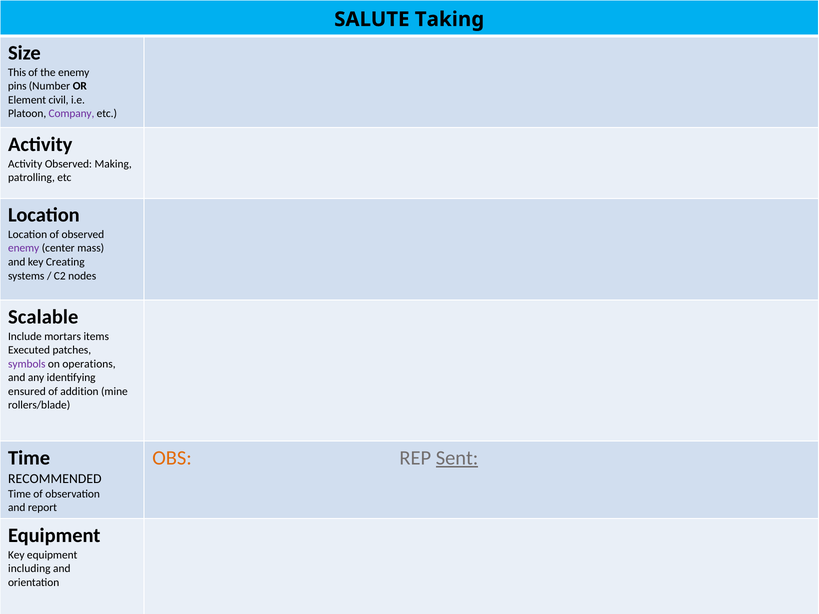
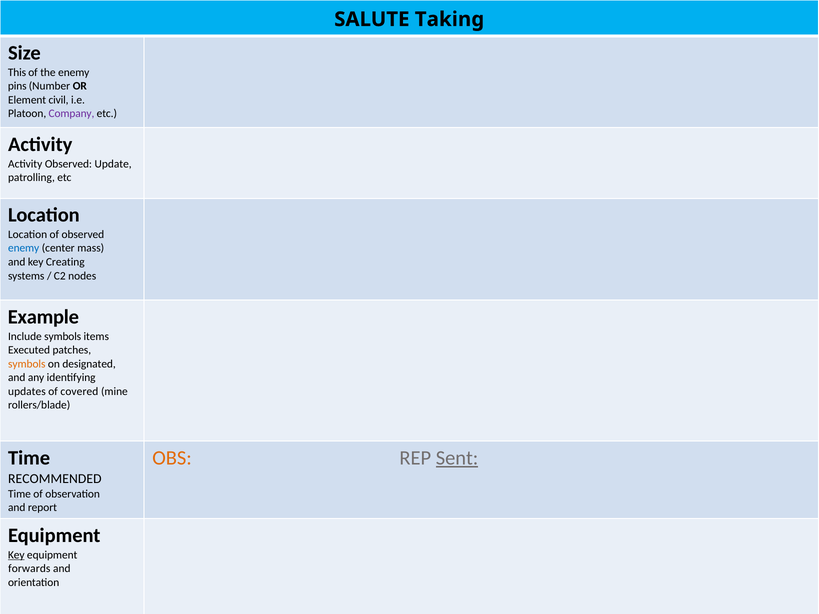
Making: Making -> Update (113, 164)
enemy colour: purple -> blue (24, 248)
Scalable: Scalable -> Example (43, 317)
Include mortars: mortars -> symbols (63, 336)
symbols colour: purple -> orange (27, 364)
operations: operations -> designated (89, 364)
ensured: ensured -> updates (27, 392)
addition: addition -> covered (79, 392)
Key underline: none -> present (16, 555)
including: including -> forwards (29, 569)
